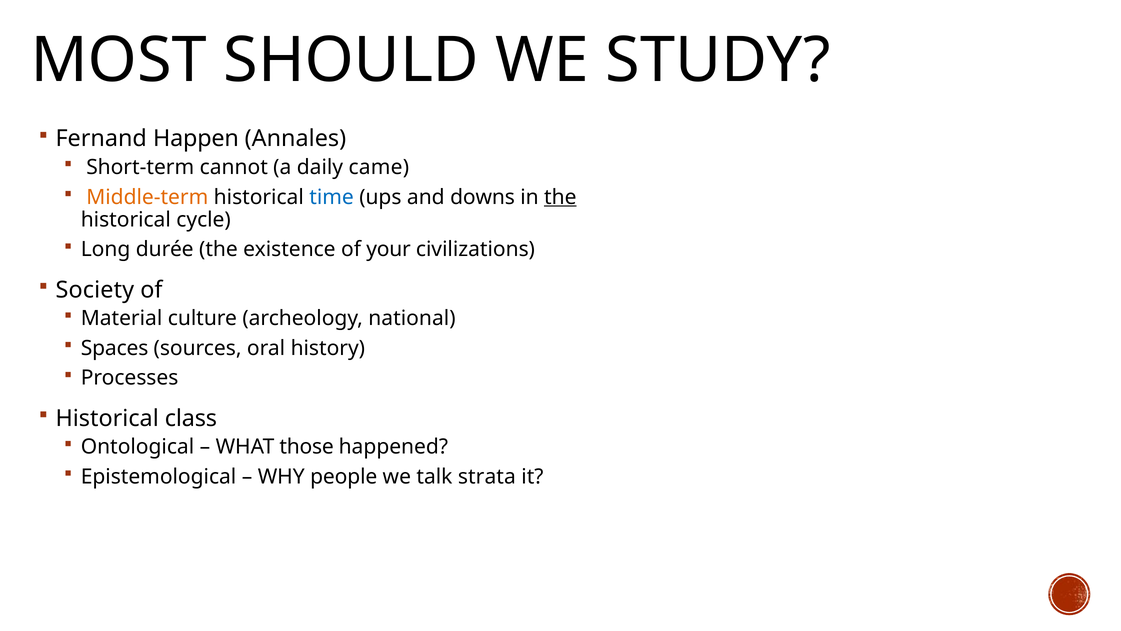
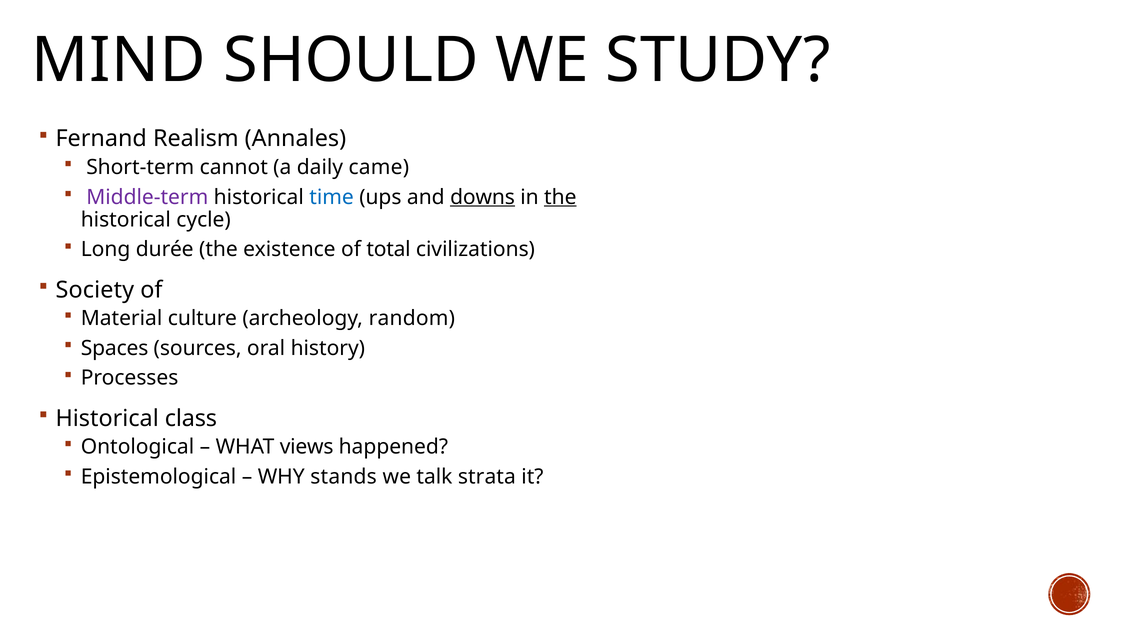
MOST: MOST -> MIND (119, 61)
Happen: Happen -> Realism (196, 139)
Middle-term colour: orange -> purple (147, 197)
downs underline: none -> present (483, 197)
your: your -> total (389, 249)
national: national -> random (412, 318)
those: those -> views (307, 447)
people: people -> stands (344, 476)
